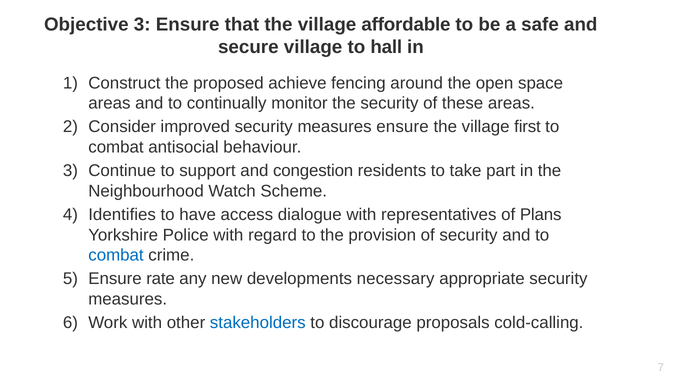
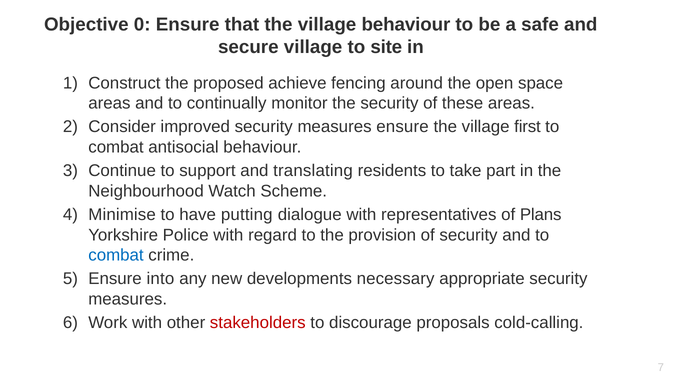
Objective 3: 3 -> 0 (142, 24)
village affordable: affordable -> behaviour (406, 24)
hall: hall -> site (386, 47)
congestion: congestion -> translating (313, 171)
Identifies: Identifies -> Minimise (122, 215)
access: access -> putting (247, 215)
rate: rate -> into (160, 279)
stakeholders colour: blue -> red (258, 323)
